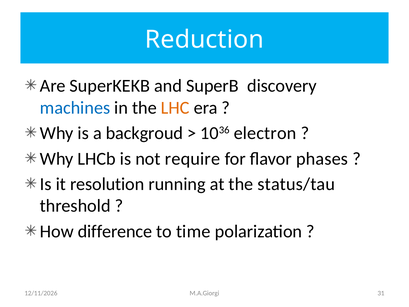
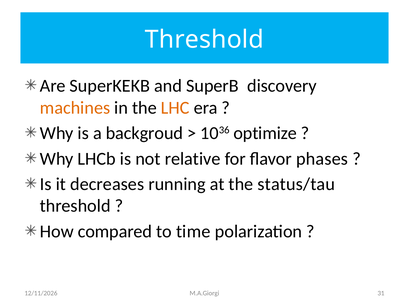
Reduction: Reduction -> Threshold (204, 40)
machines colour: blue -> orange (75, 108)
electron: electron -> optimize (265, 133)
require: require -> relative (193, 159)
resolution: resolution -> decreases (107, 184)
difference: difference -> compared (115, 231)
